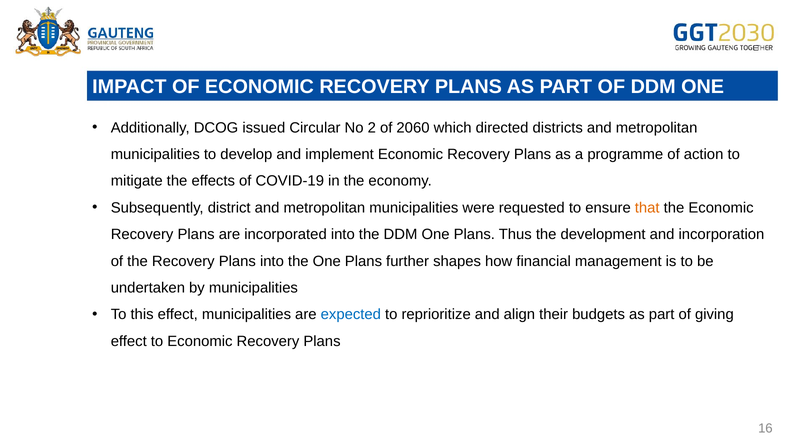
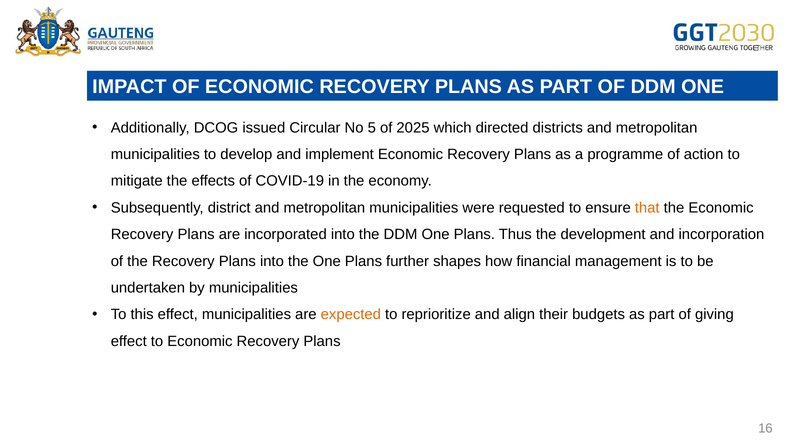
2: 2 -> 5 (372, 128)
2060: 2060 -> 2025 (413, 128)
expected colour: blue -> orange (351, 315)
